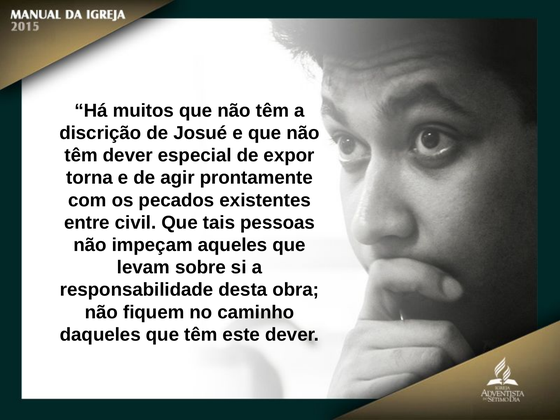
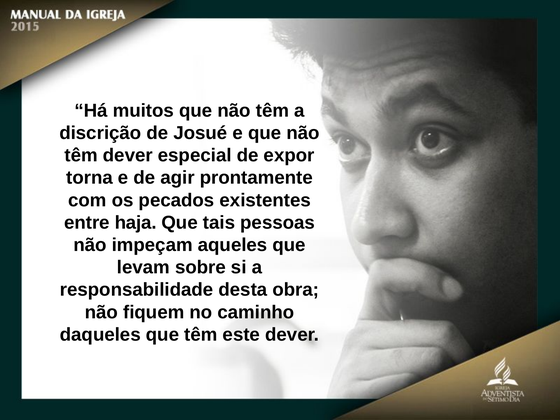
civil: civil -> haja (136, 223)
